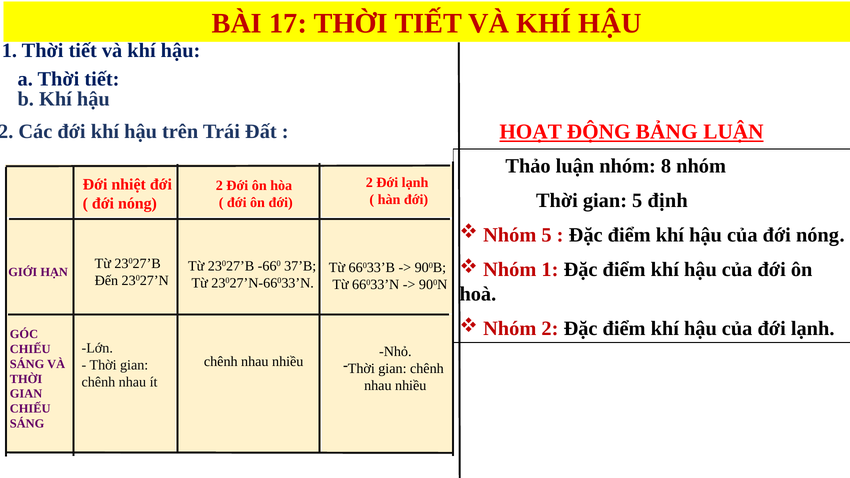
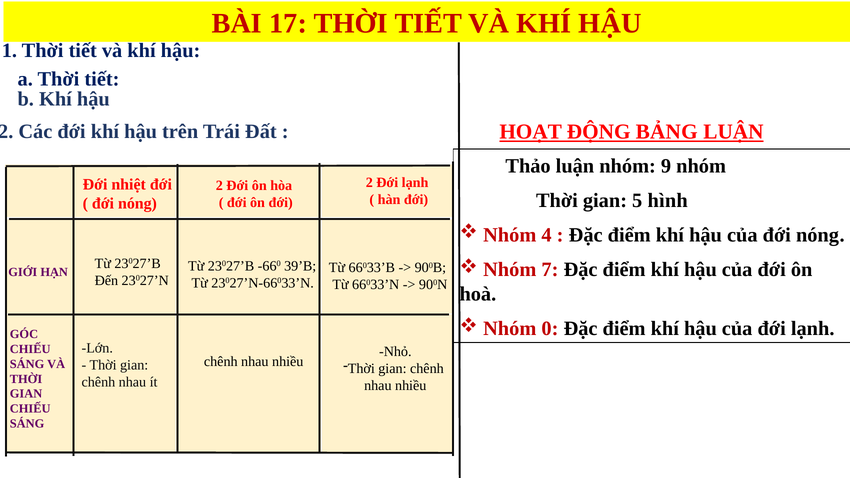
8: 8 -> 9 (666, 166)
định: định -> hình (668, 200)
Nhóm 5: 5 -> 4 (547, 235)
Nhóm 1: 1 -> 7 (550, 270)
37’B: 37’B -> 39’B (300, 266)
Nhóm 2: 2 -> 0 (550, 329)
